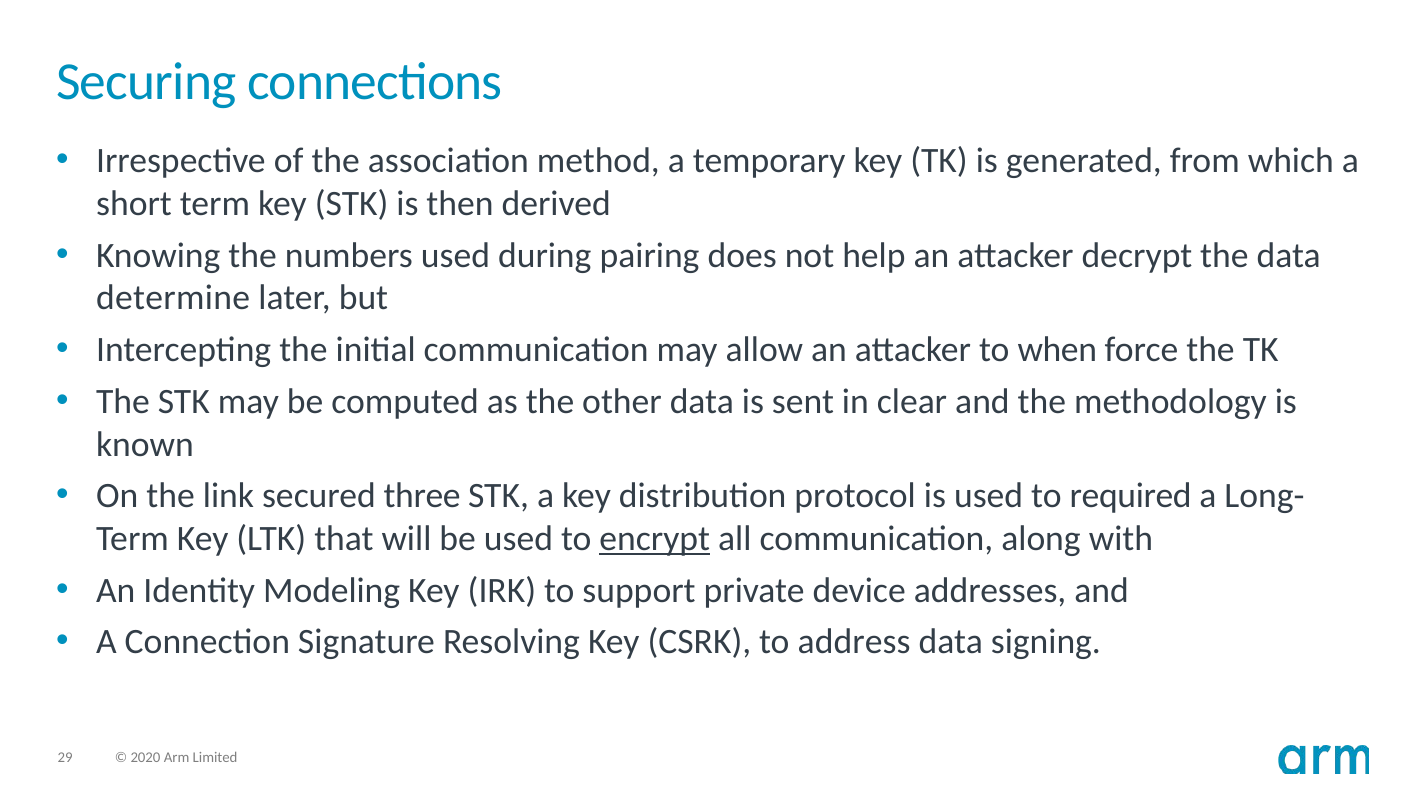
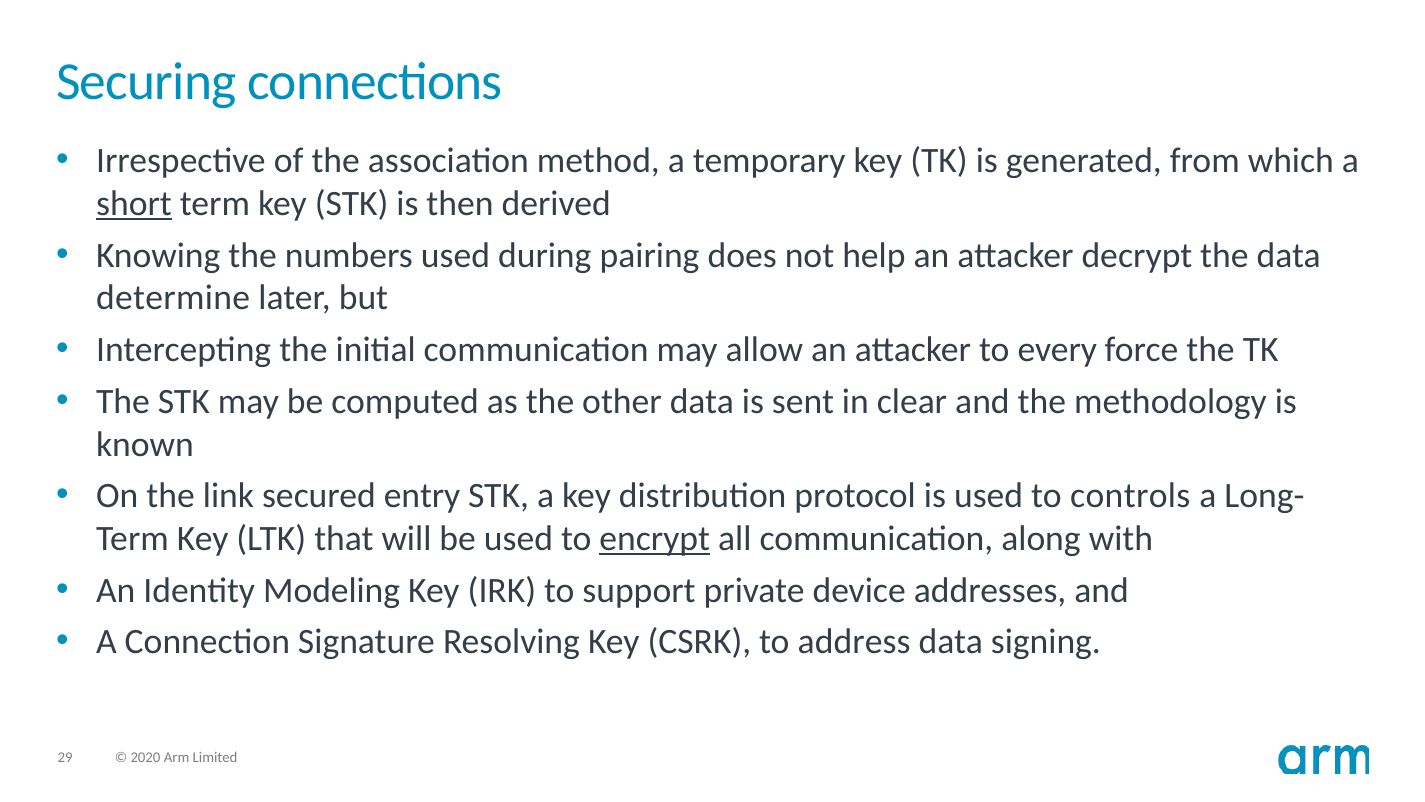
short underline: none -> present (134, 204)
when: when -> every (1057, 350)
three: three -> entry (422, 496)
required: required -> controls (1130, 496)
